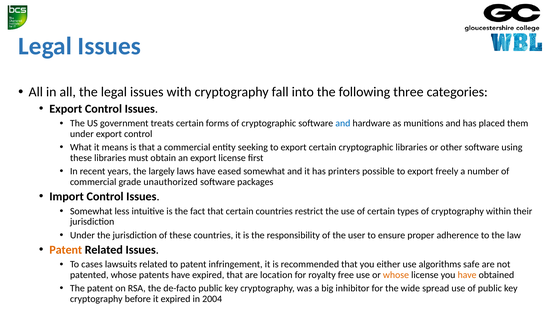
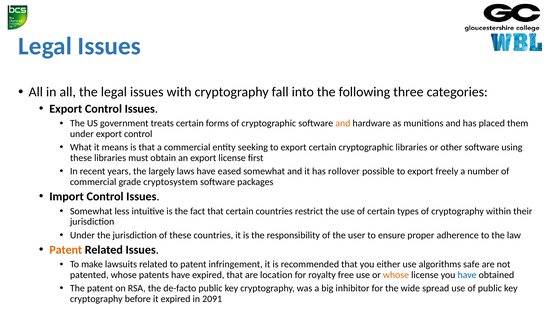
and colour: blue -> orange (343, 124)
printers: printers -> rollover (344, 172)
unauthorized: unauthorized -> cryptosystem (171, 182)
cases: cases -> make (92, 265)
have colour: orange -> blue (467, 275)
2004: 2004 -> 2091 (212, 299)
